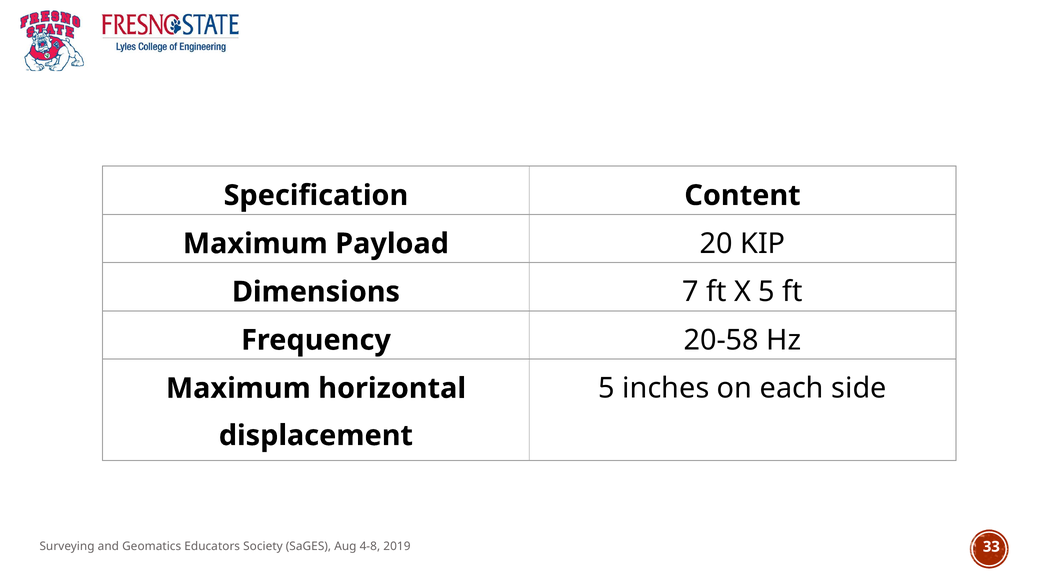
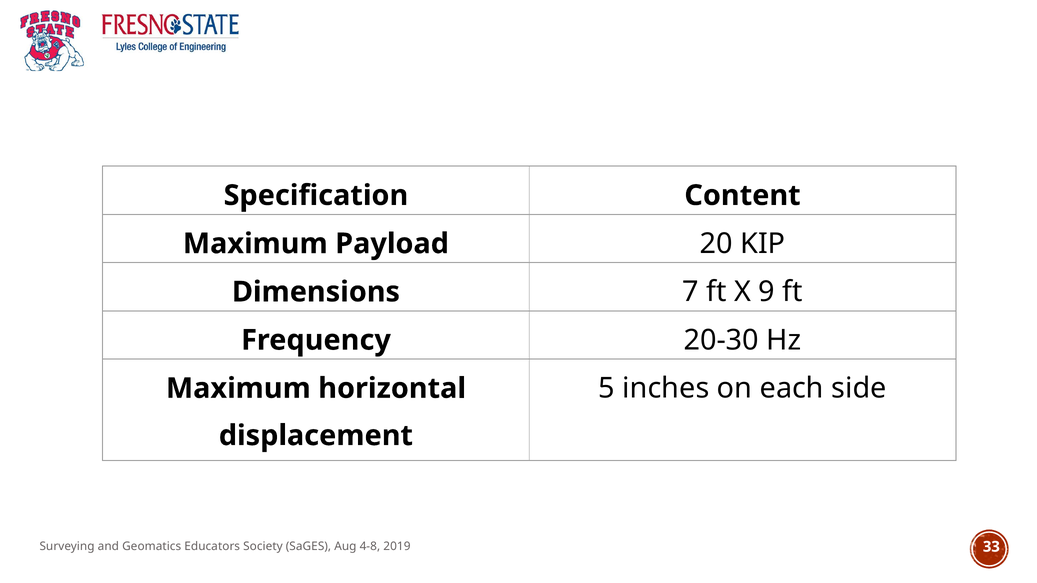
X 5: 5 -> 9 (767, 292)
20-58: 20-58 -> 20-30 (721, 340)
